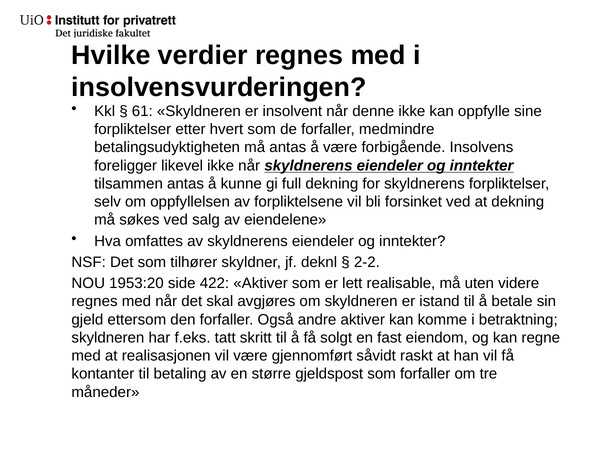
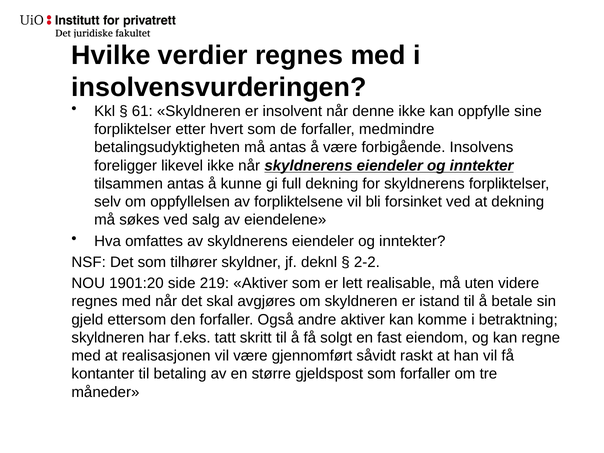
1953:20: 1953:20 -> 1901:20 (136, 283)
422: 422 -> 219 (214, 283)
